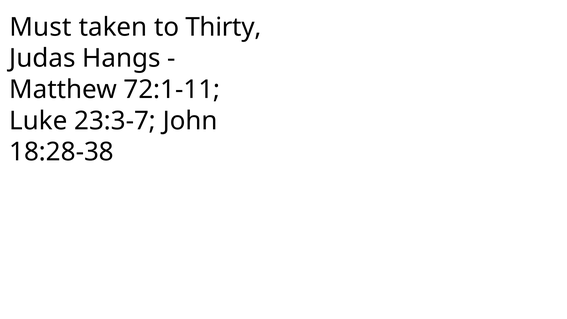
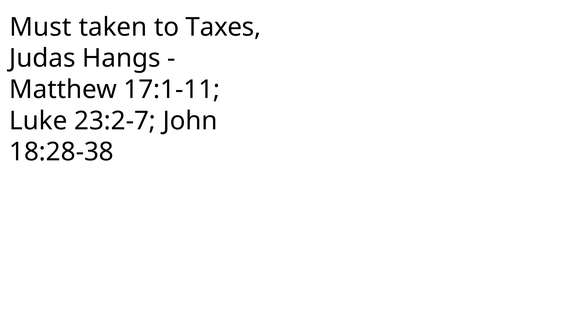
Thirty: Thirty -> Taxes (223, 27)
72:1-11: 72:1-11 -> 17:1-11 (172, 90)
23:3-7: 23:3-7 -> 23:2-7 (115, 121)
